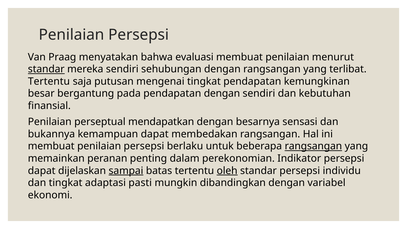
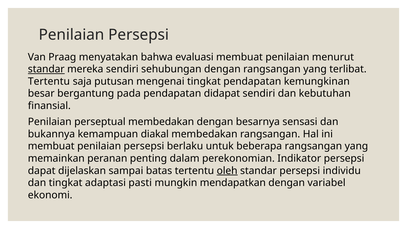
pendapatan dengan: dengan -> didapat (222, 94)
perseptual mendapatkan: mendapatkan -> membedakan (161, 122)
kemampuan dapat: dapat -> diakal (155, 134)
rangsangan underline: present -> none (313, 146)
sampai underline: present -> none (126, 171)
dibandingkan: dibandingkan -> mendapatkan (233, 183)
